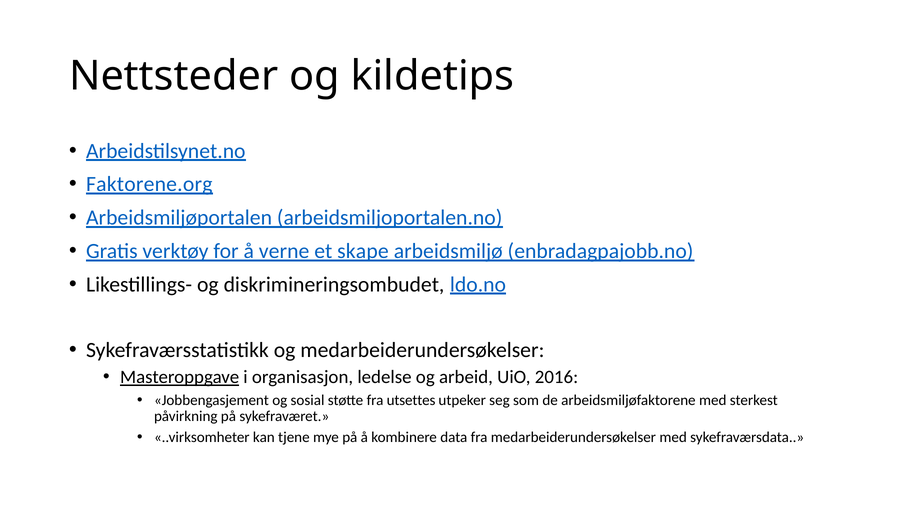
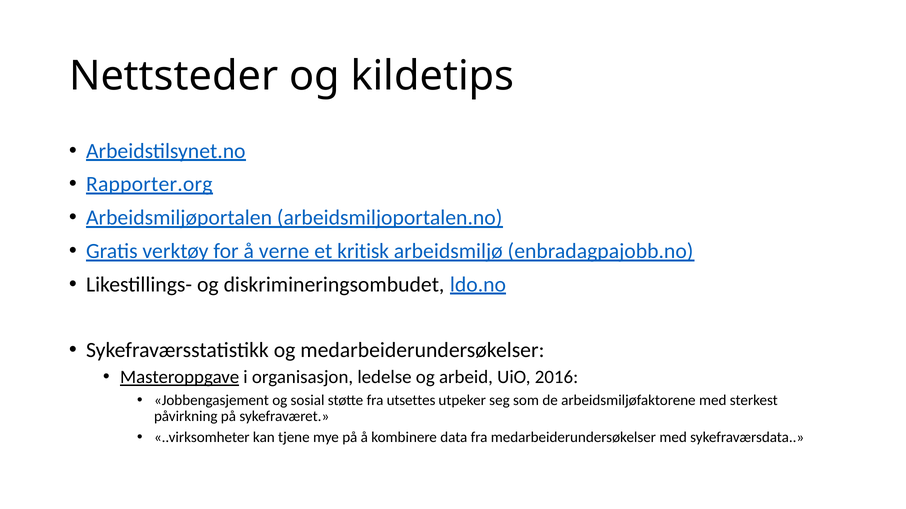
Faktorene.org: Faktorene.org -> Rapporter.org (149, 184)
skape: skape -> kritisk (363, 251)
